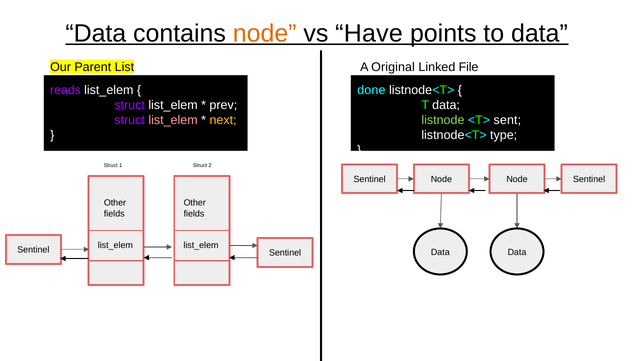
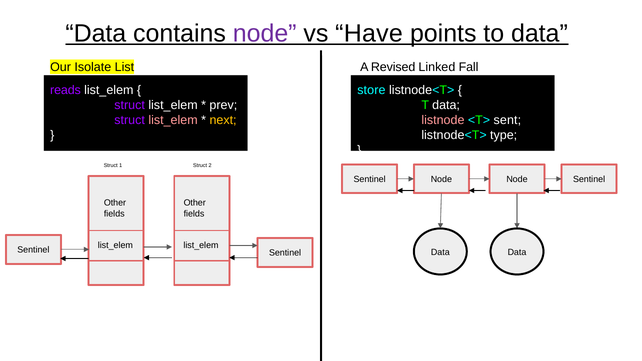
node colour: orange -> purple (265, 33)
Parent: Parent -> Isolate (93, 67)
Original: Original -> Revised (393, 67)
File: File -> Fall (469, 67)
done: done -> store (371, 90)
listnode colour: light green -> pink (443, 120)
